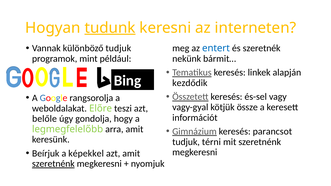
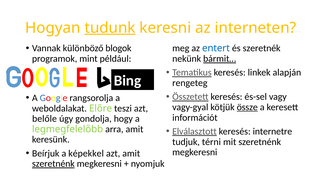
különböző tudjuk: tudjuk -> blogok (118, 48)
bármit… underline: none -> present (220, 59)
kezdődik: kezdődik -> rengeteg (190, 83)
össze underline: none -> present (247, 107)
Gimnázium: Gimnázium -> Elválasztott (195, 132)
parancsot: parancsot -> internetre (272, 132)
